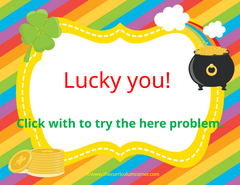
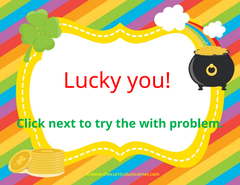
with: with -> next (62, 124)
here: here -> with (153, 124)
